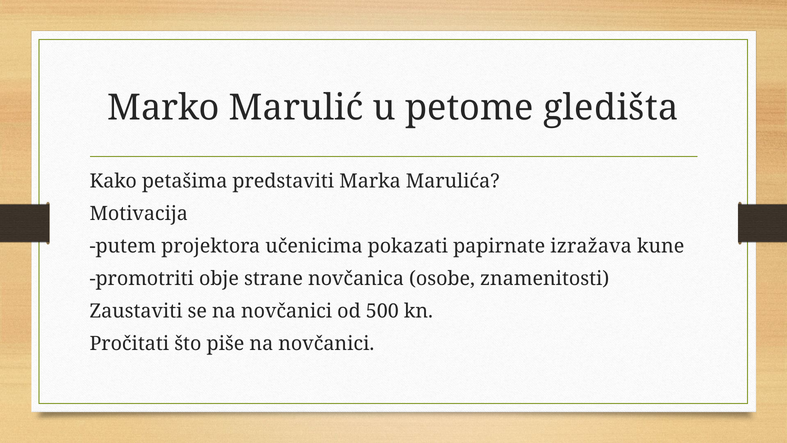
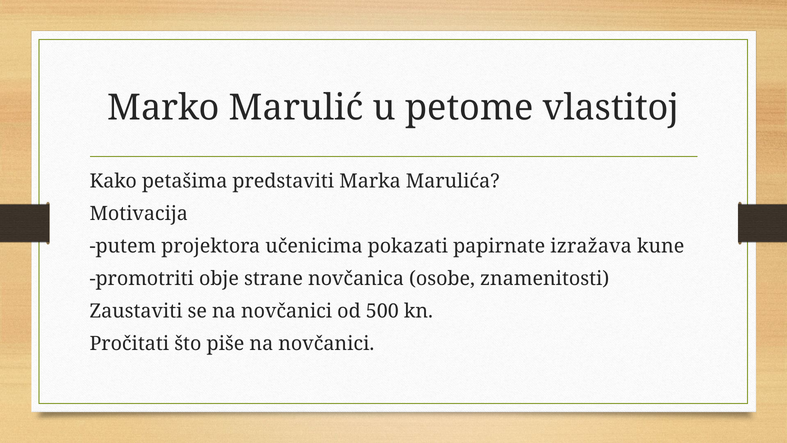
gledišta: gledišta -> vlastitoj (611, 108)
